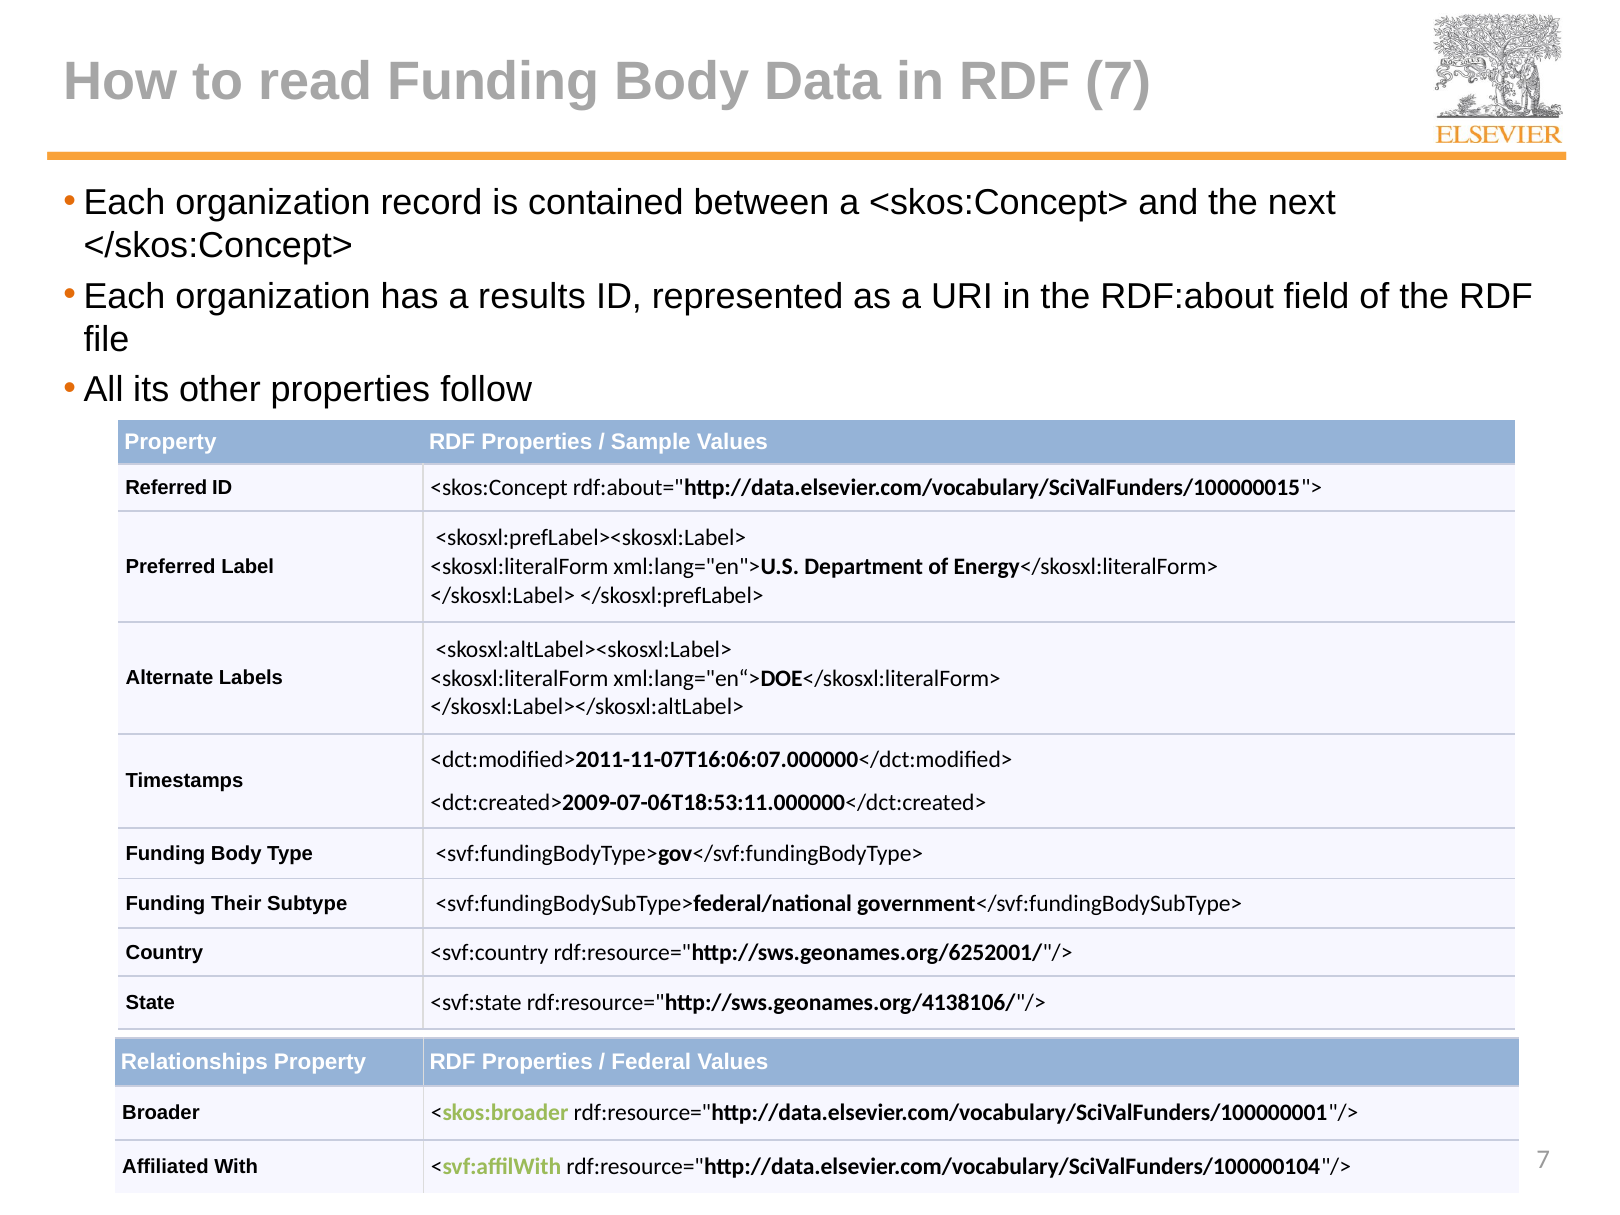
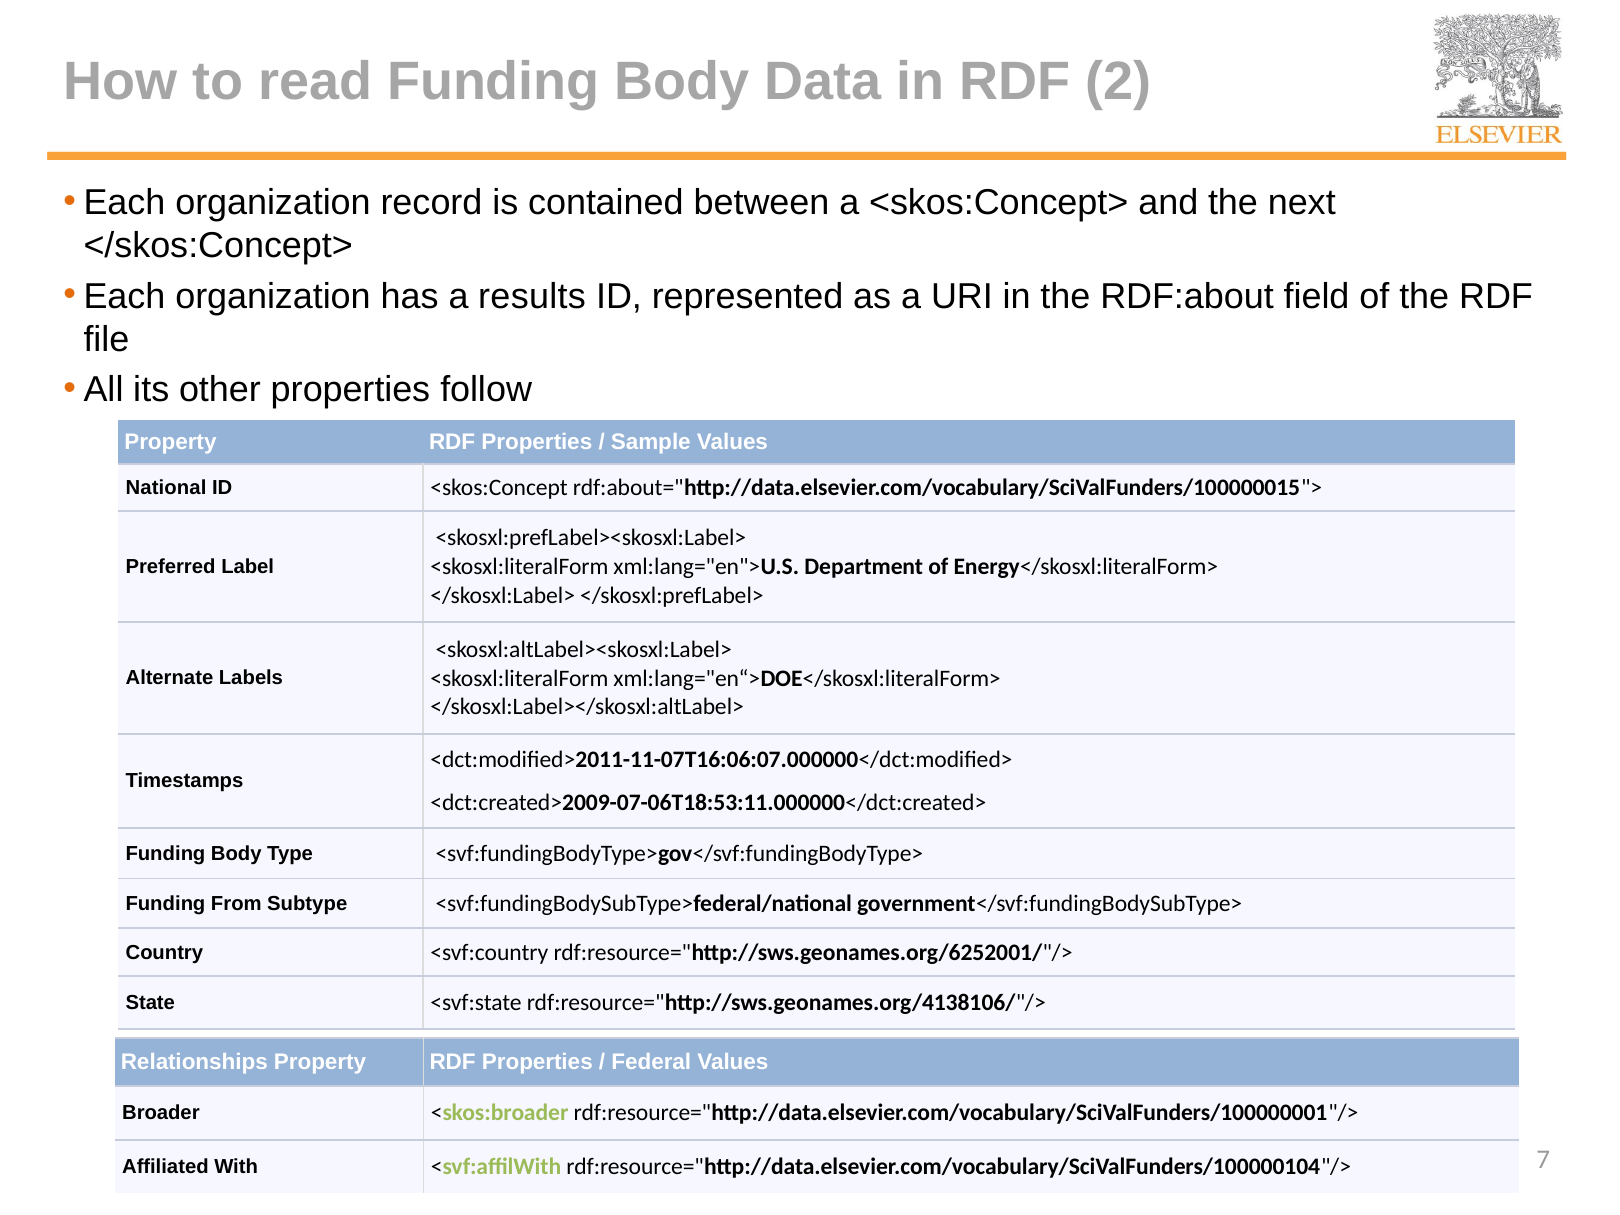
RDF 7: 7 -> 2 (1118, 81)
Referred: Referred -> National (166, 488)
Their: Their -> From (236, 904)
